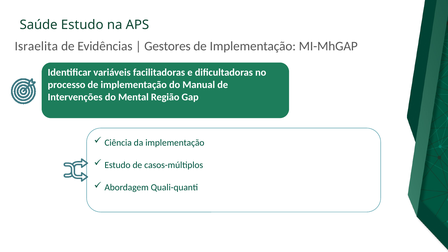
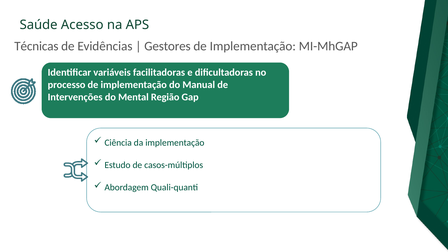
Estudo: Estudo -> Acesso (82, 25)
Israelita: Israelita -> Técnicas (36, 46)
